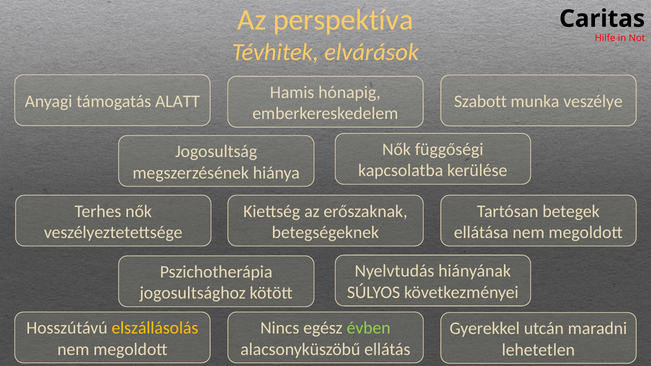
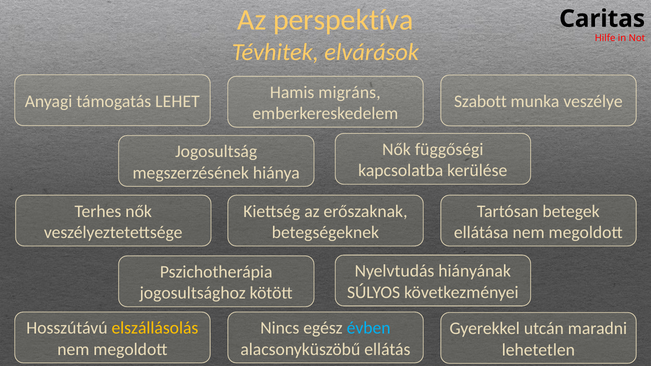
hónapig: hónapig -> migráns (349, 92)
ALATT: ALATT -> LEHET (178, 101)
évben colour: light green -> light blue (369, 328)
